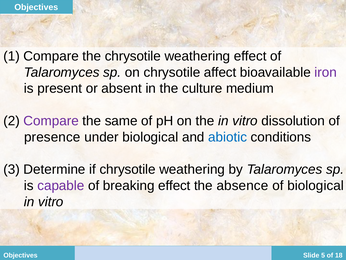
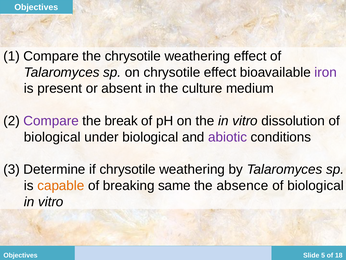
chrysotile affect: affect -> effect (220, 72)
same: same -> break (121, 121)
presence: presence -> biological (52, 137)
abiotic colour: blue -> purple (228, 137)
capable colour: purple -> orange (61, 185)
breaking effect: effect -> same (174, 185)
